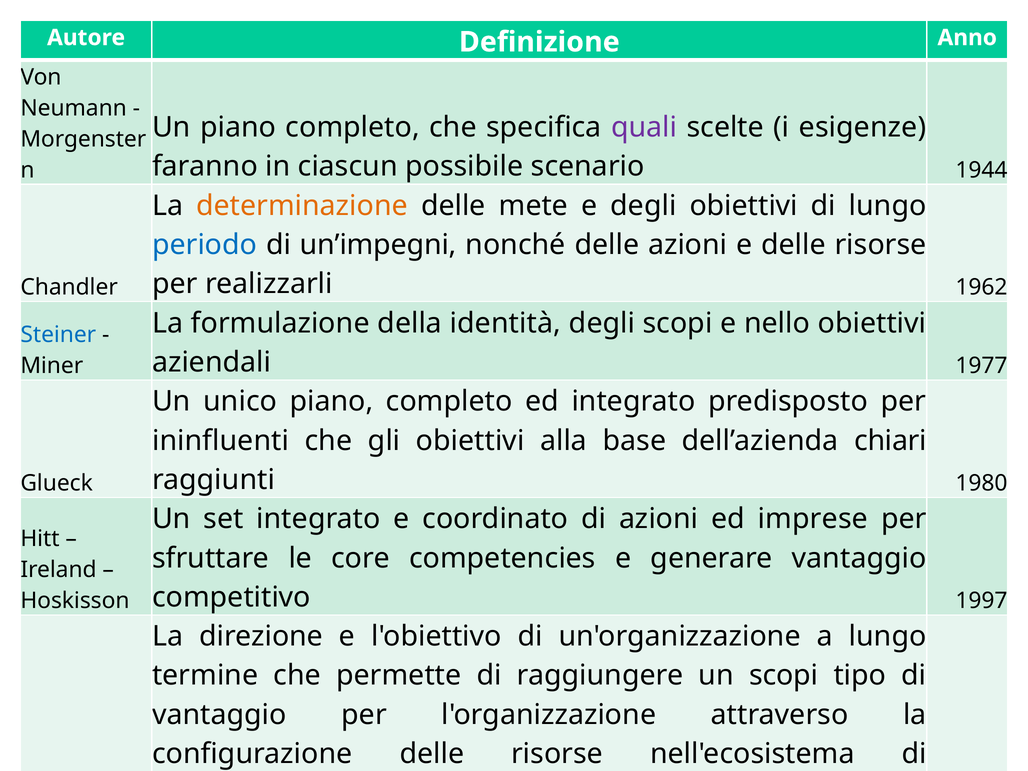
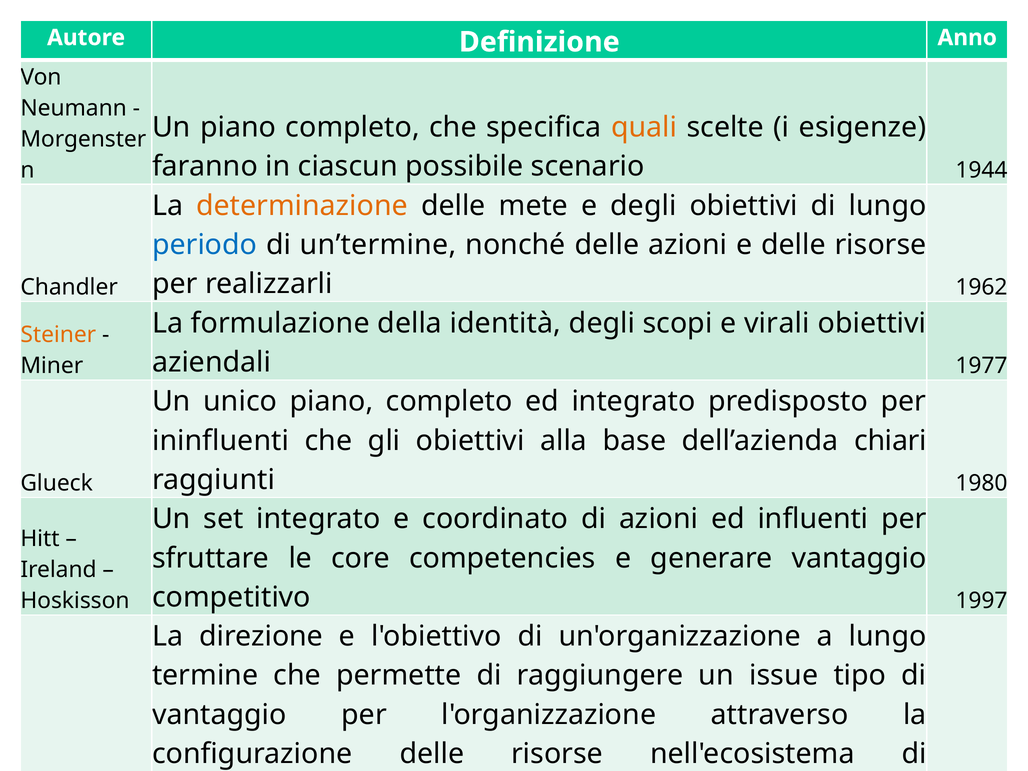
quali colour: purple -> orange (644, 127)
un’impegni: un’impegni -> un’termine (378, 245)
nello: nello -> virali (777, 323)
Steiner colour: blue -> orange (58, 335)
imprese: imprese -> influenti (813, 519)
un scopi: scopi -> issue (784, 676)
